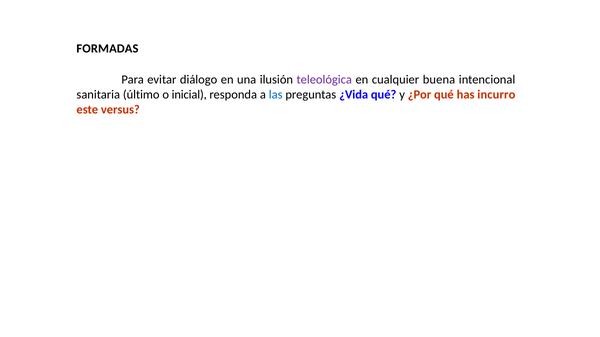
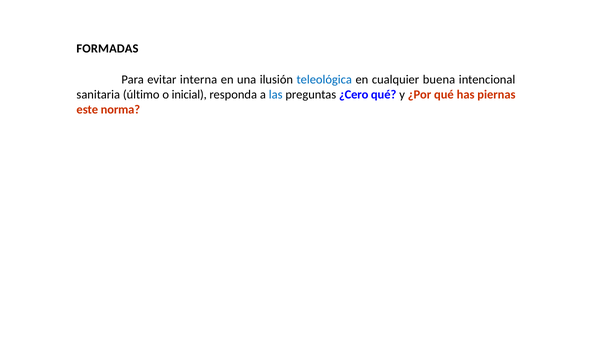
diálogo: diálogo -> interna (199, 80)
teleológica colour: purple -> blue (324, 80)
¿Vida: ¿Vida -> ¿Cero (354, 95)
incurro: incurro -> piernas (496, 95)
versus: versus -> norma (120, 110)
